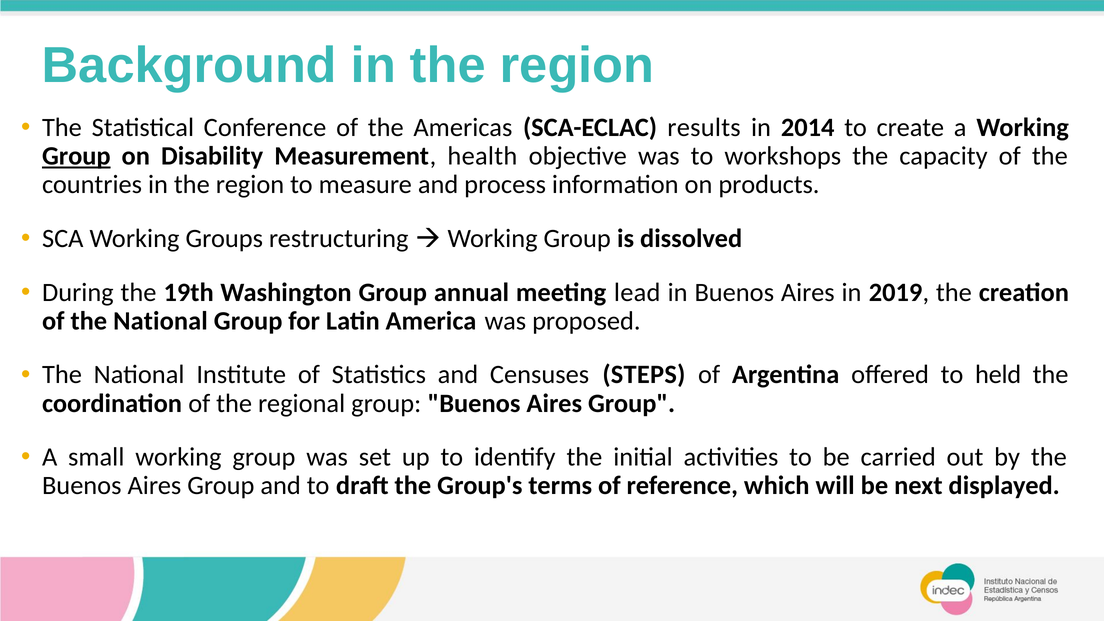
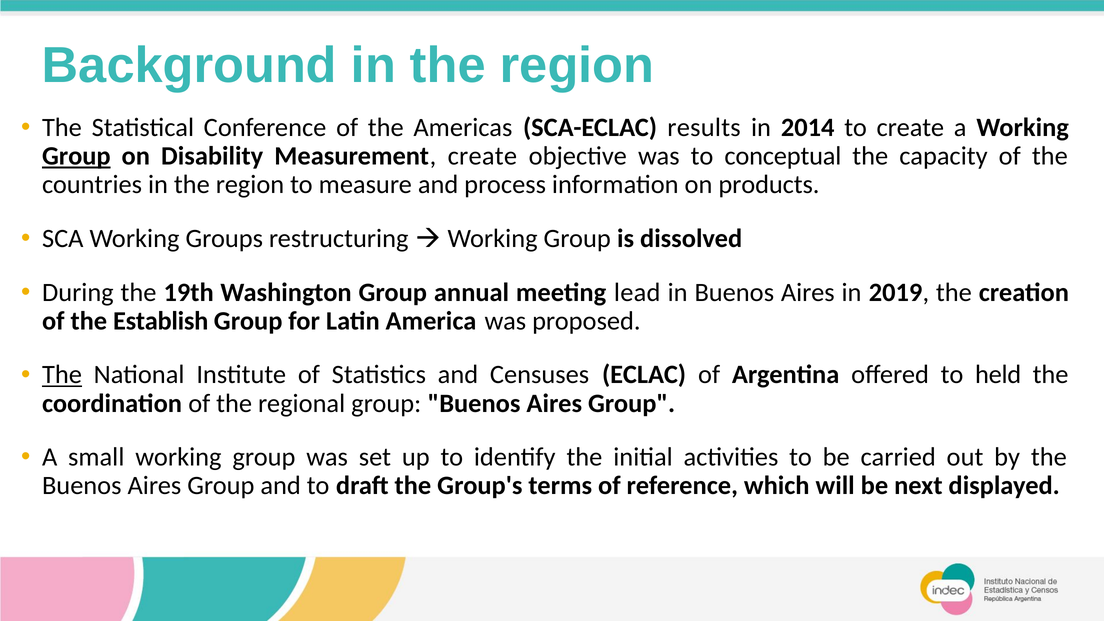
Measurement health: health -> create (482, 156)
workshops: workshops -> conceptual (783, 156)
of the National: National -> Establish (161, 321)
The underline: none -> present (62, 375)
STEPS: STEPS -> ECLAC (644, 375)
